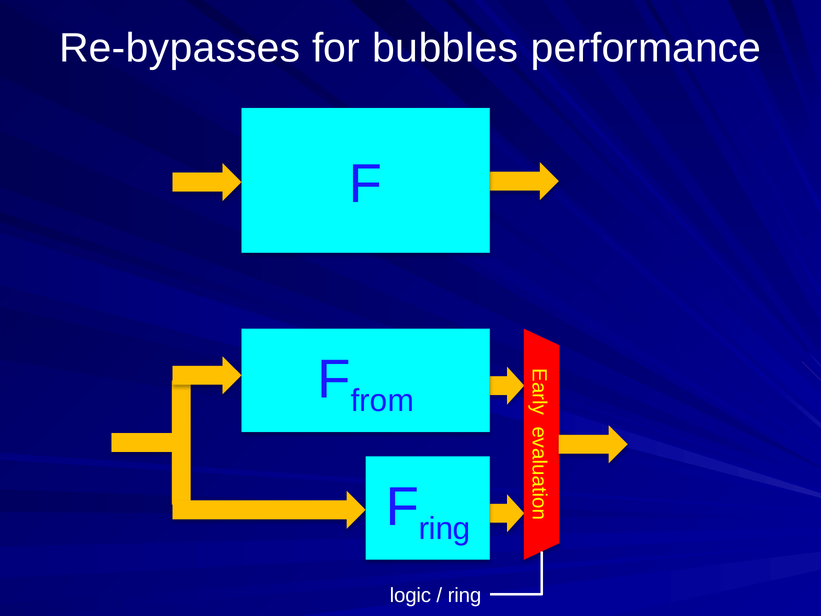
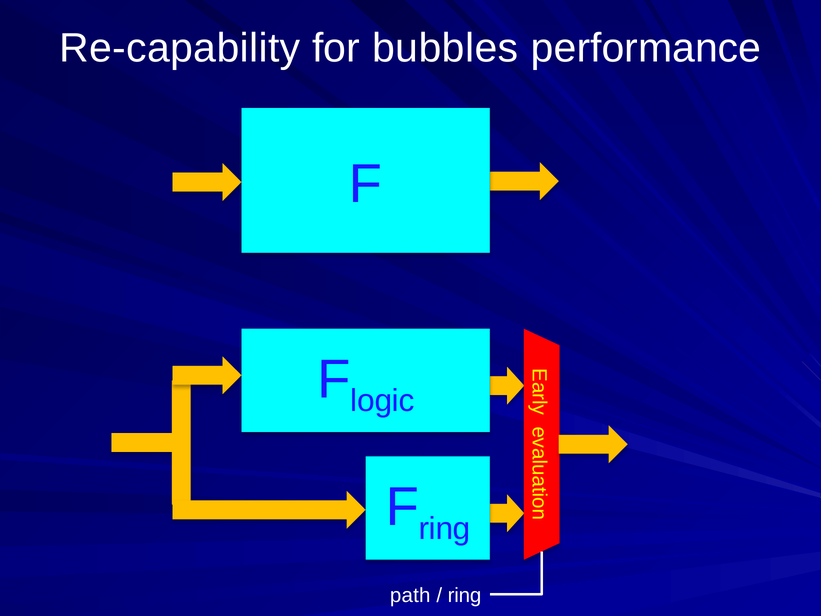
Re-bypasses: Re-bypasses -> Re-capability (180, 48)
from: from -> logic (382, 401)
logic: logic -> path (410, 595)
